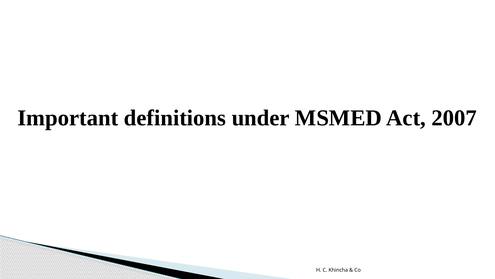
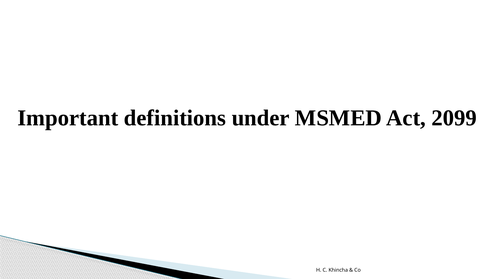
2007: 2007 -> 2099 (454, 118)
